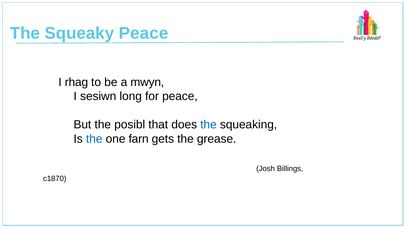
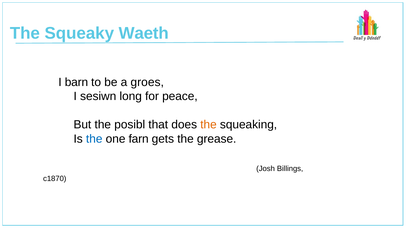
Squeaky Peace: Peace -> Waeth (144, 33)
rhag: rhag -> barn (76, 82)
mwyn: mwyn -> groes (147, 82)
the colour: blue -> orange (208, 125)
